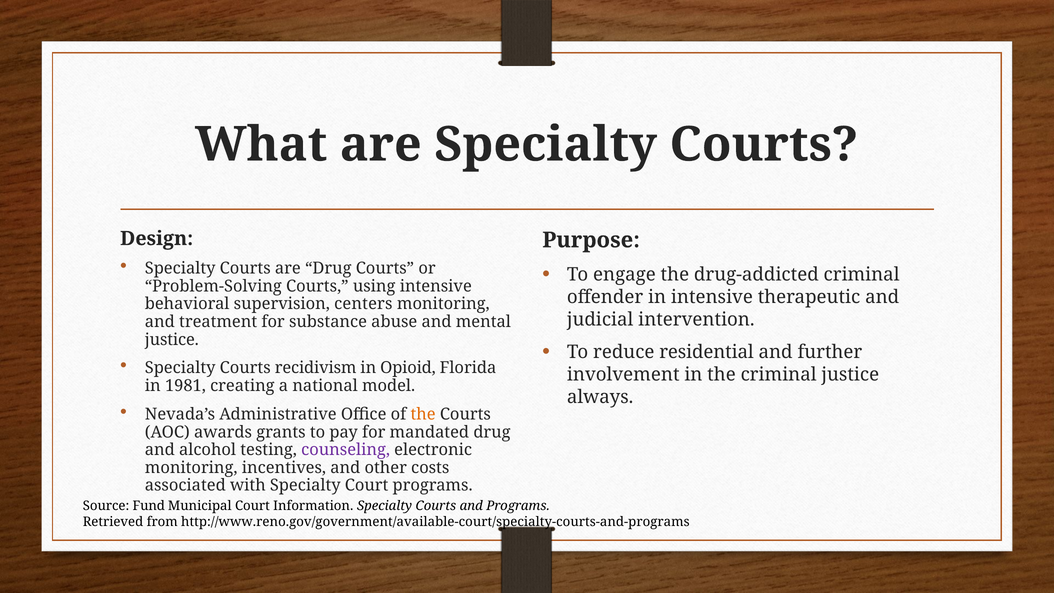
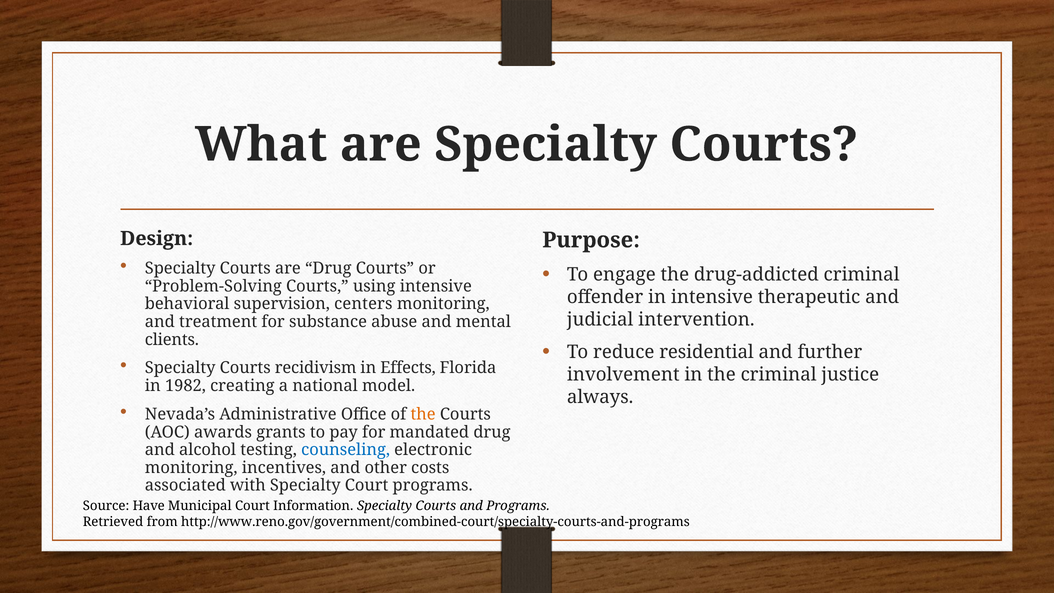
justice: justice -> clients (172, 340)
Opioid: Opioid -> Effects (408, 368)
1981: 1981 -> 1982 (185, 386)
counseling colour: purple -> blue (346, 450)
Fund: Fund -> Have (149, 506)
http://www.reno.gov/government/available-court/specialty-courts-and-programs: http://www.reno.gov/government/available-court/specialty-courts-and-programs -> http://www.reno.gov/government/combined-court/specialty-courts-and-programs (435, 522)
